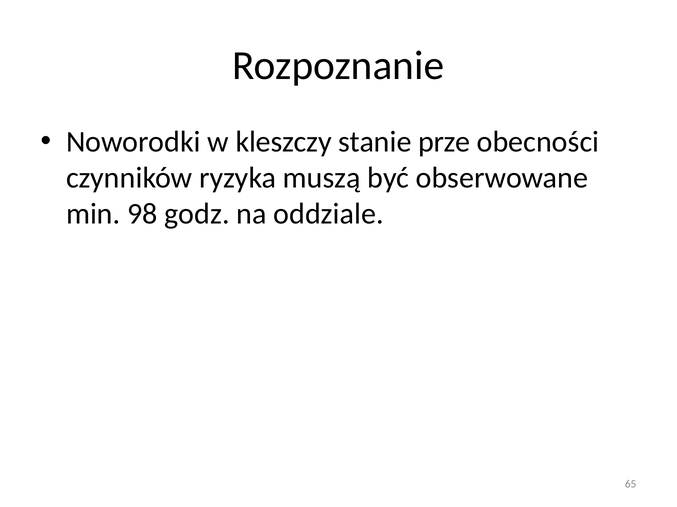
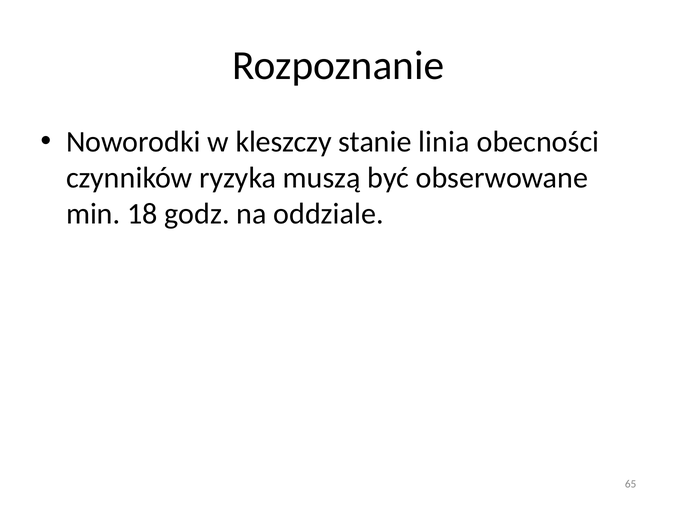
prze: prze -> linia (444, 142)
98: 98 -> 18 (142, 214)
